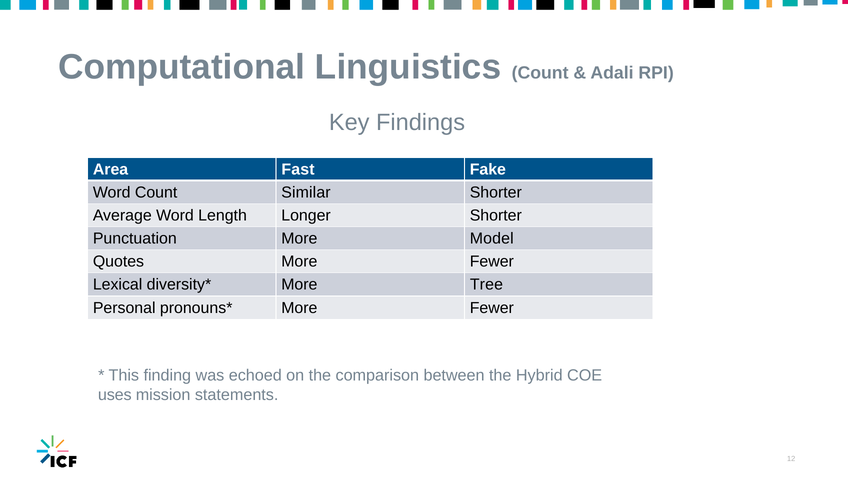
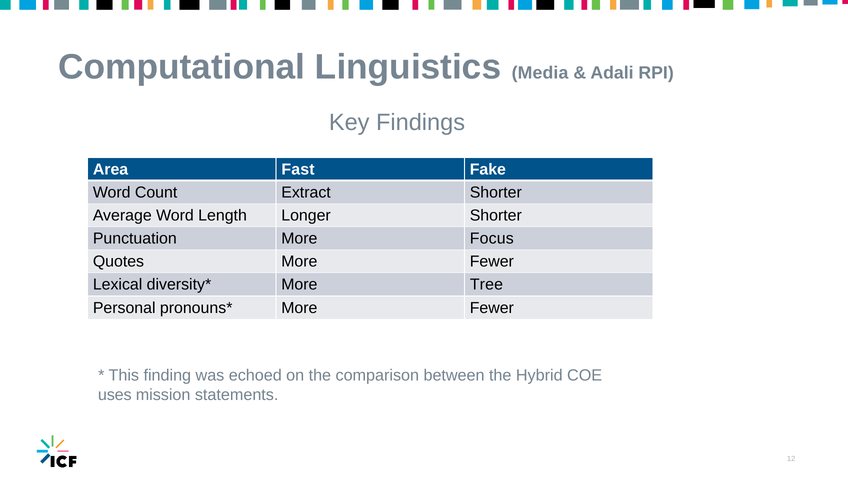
Linguistics Count: Count -> Media (540, 73)
Similar: Similar -> Extract (306, 192)
Model: Model -> Focus (492, 239)
